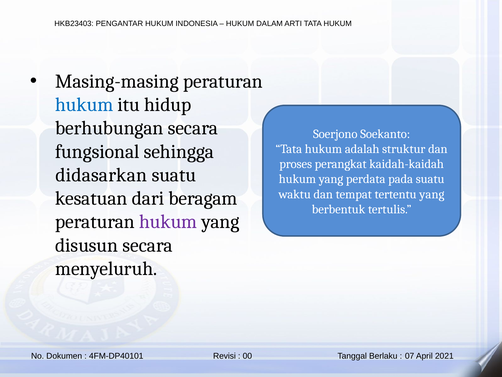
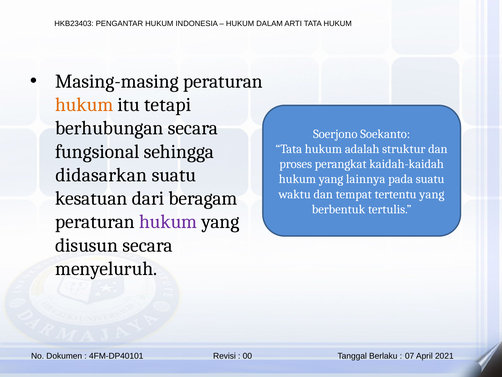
hukum colour: blue -> orange (84, 105)
hidup: hidup -> tetapi (168, 105)
perdata: perdata -> lainnya (366, 179)
